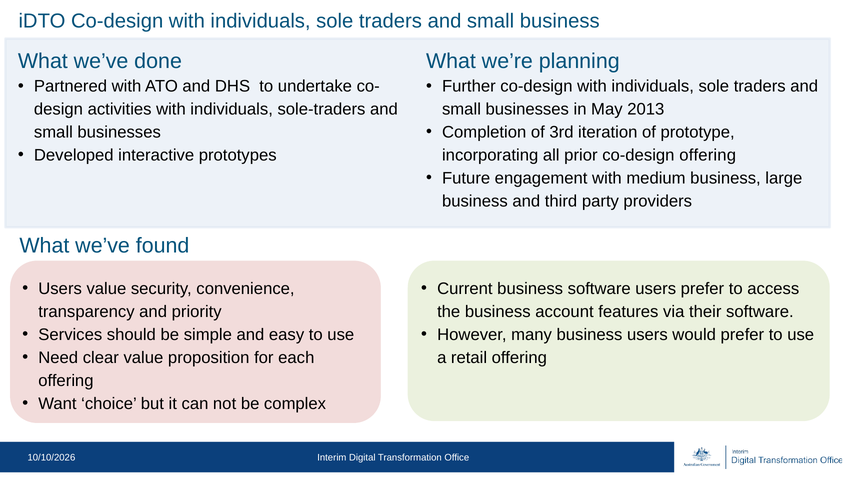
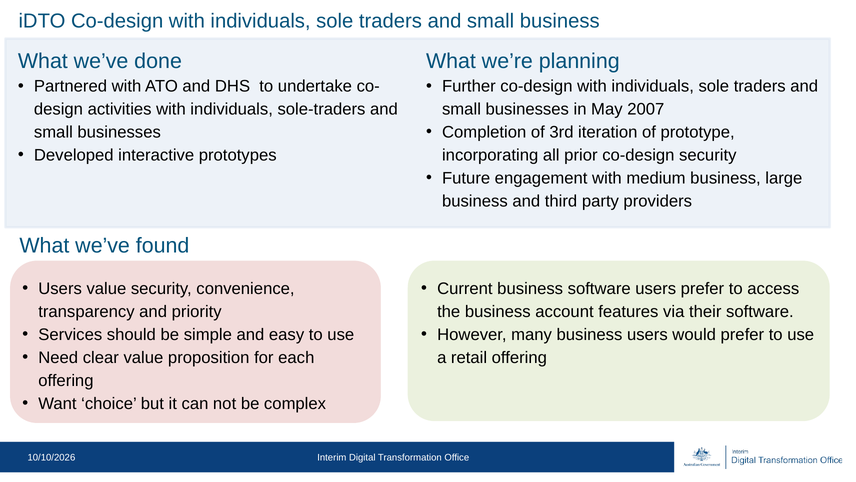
2013: 2013 -> 2007 (646, 109)
co-design offering: offering -> security (708, 155)
